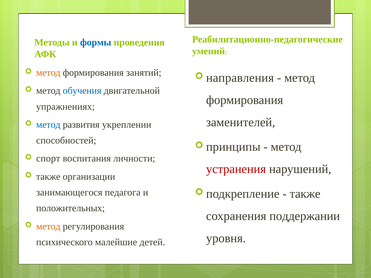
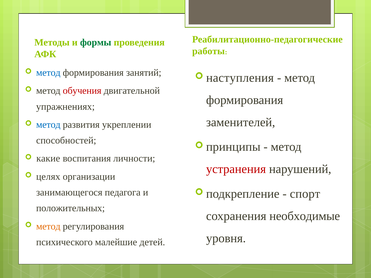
формы colour: blue -> green (96, 42)
умений: умений -> работы (209, 51)
метод colour: orange -> blue (48, 73)
направления: направления -> наступления (240, 78)
обучения colour: blue -> red (82, 91)
спорт: спорт -> какие (48, 159)
также: также -> целях (48, 177)
также: также -> спорт (305, 194)
поддержании: поддержании -> необходимые (305, 216)
